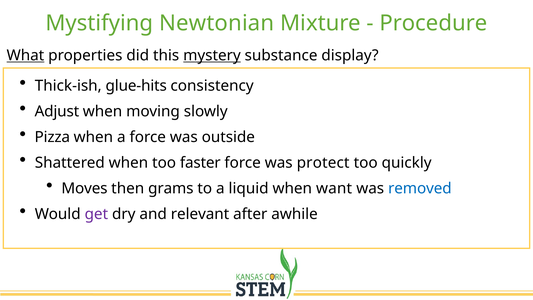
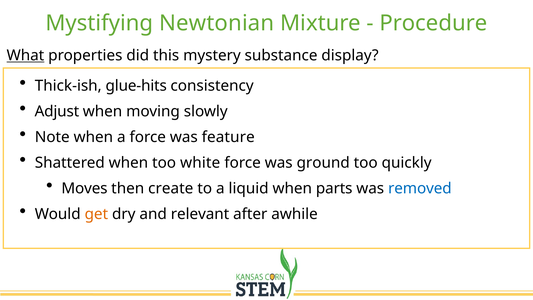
mystery underline: present -> none (212, 55)
Pizza: Pizza -> Note (52, 137)
outside: outside -> feature (228, 137)
faster: faster -> white (200, 163)
protect: protect -> ground (323, 163)
grams: grams -> create (171, 188)
want: want -> parts (334, 188)
get colour: purple -> orange (96, 214)
